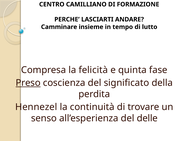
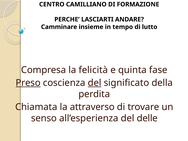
del underline: none -> present (95, 83)
Hennezel: Hennezel -> Chiamata (36, 107)
continuità: continuità -> attraverso (92, 107)
